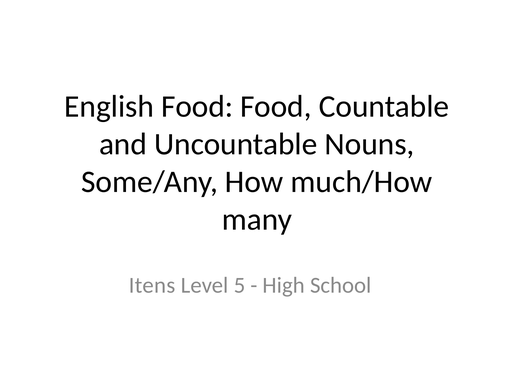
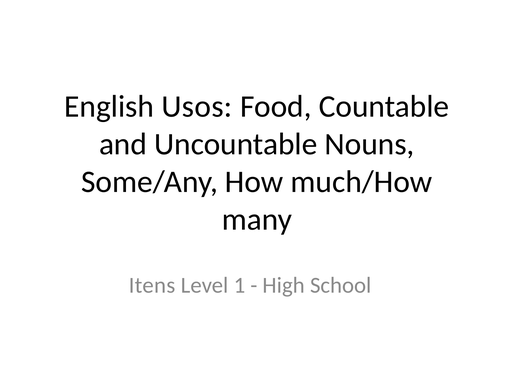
English Food: Food -> Usos (197, 107)
5: 5 -> 1 (239, 286)
